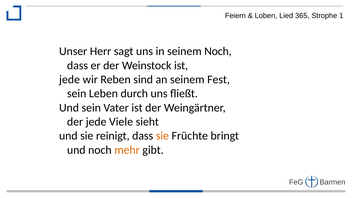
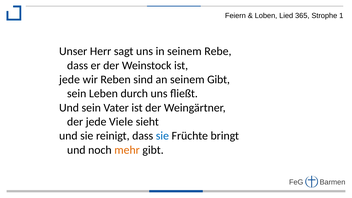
seinem Noch: Noch -> Rebe (218, 51)
seinem Fest: Fest -> Gibt (219, 79)
sie colour: orange -> blue (162, 136)
